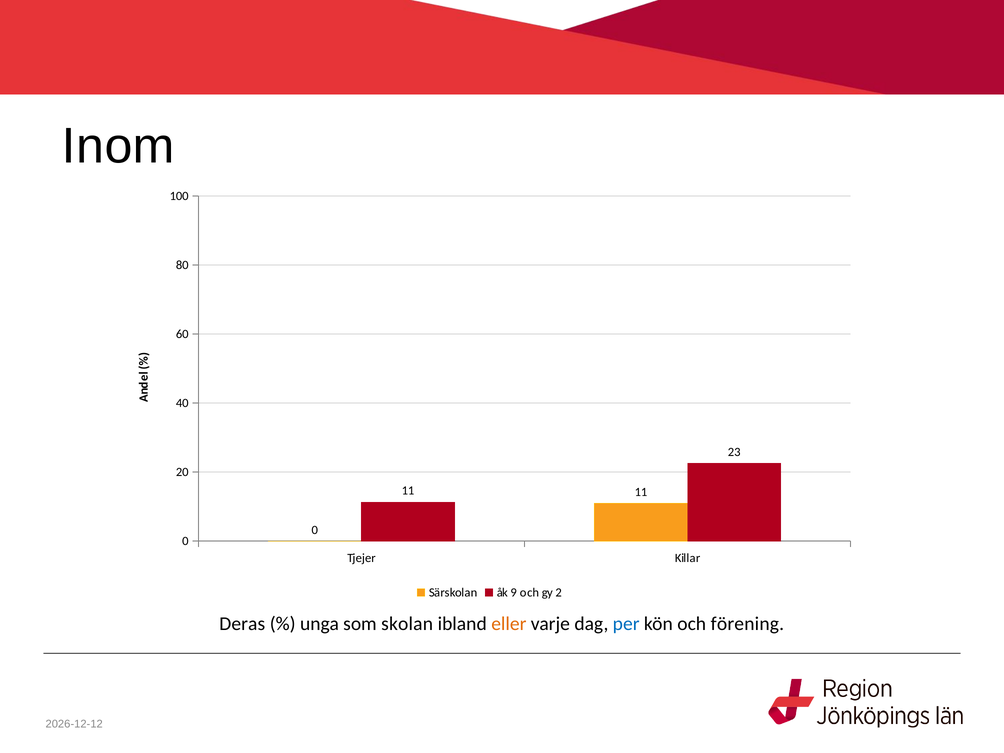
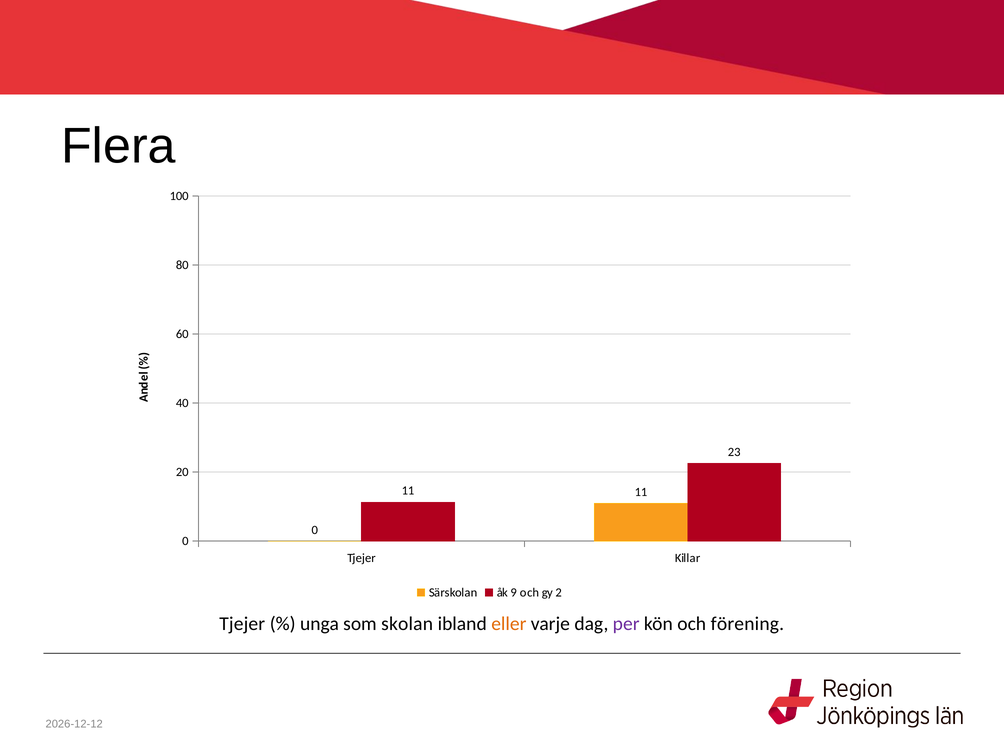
Inom: Inom -> Flera (118, 146)
Deras: Deras -> Tjejer (242, 624)
per colour: blue -> purple (626, 624)
